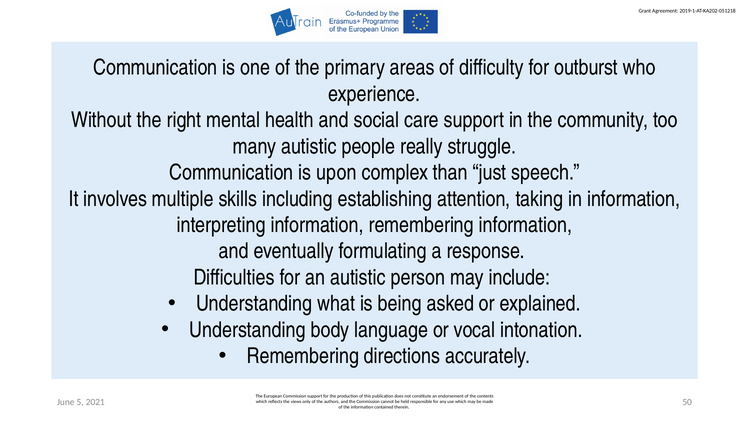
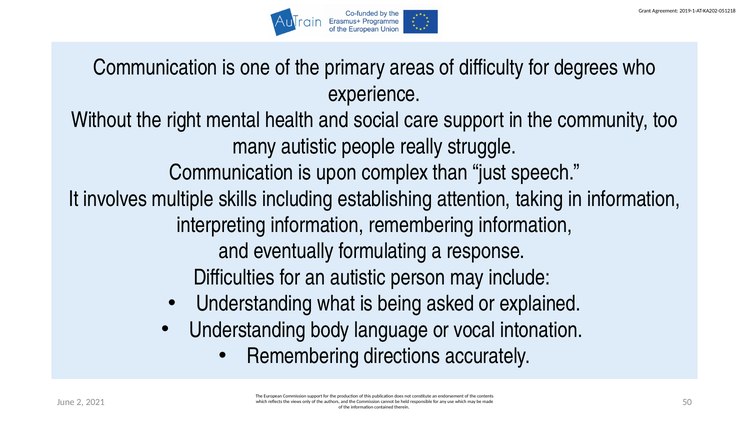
outburst: outburst -> degrees (586, 68)
5: 5 -> 2 (80, 402)
